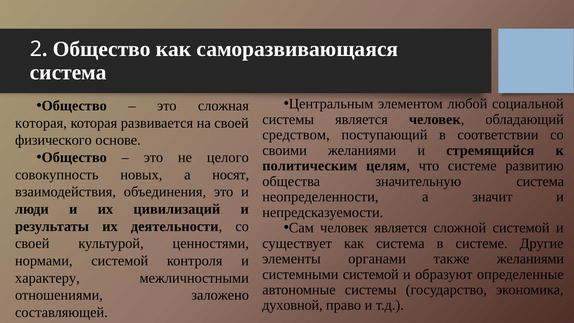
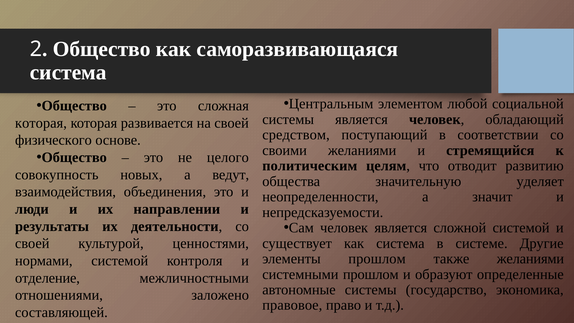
что системе: системе -> отводит (472, 166)
носят: носят -> ведут (231, 175)
значительную система: система -> уделяет (540, 181)
цивилизаций: цивилизаций -> направлении (177, 209)
элементы органами: органами -> прошлом (377, 259)
системными системой: системой -> прошлом (371, 274)
характеру: характеру -> отделение (47, 278)
духовной: духовной -> правовое (292, 305)
